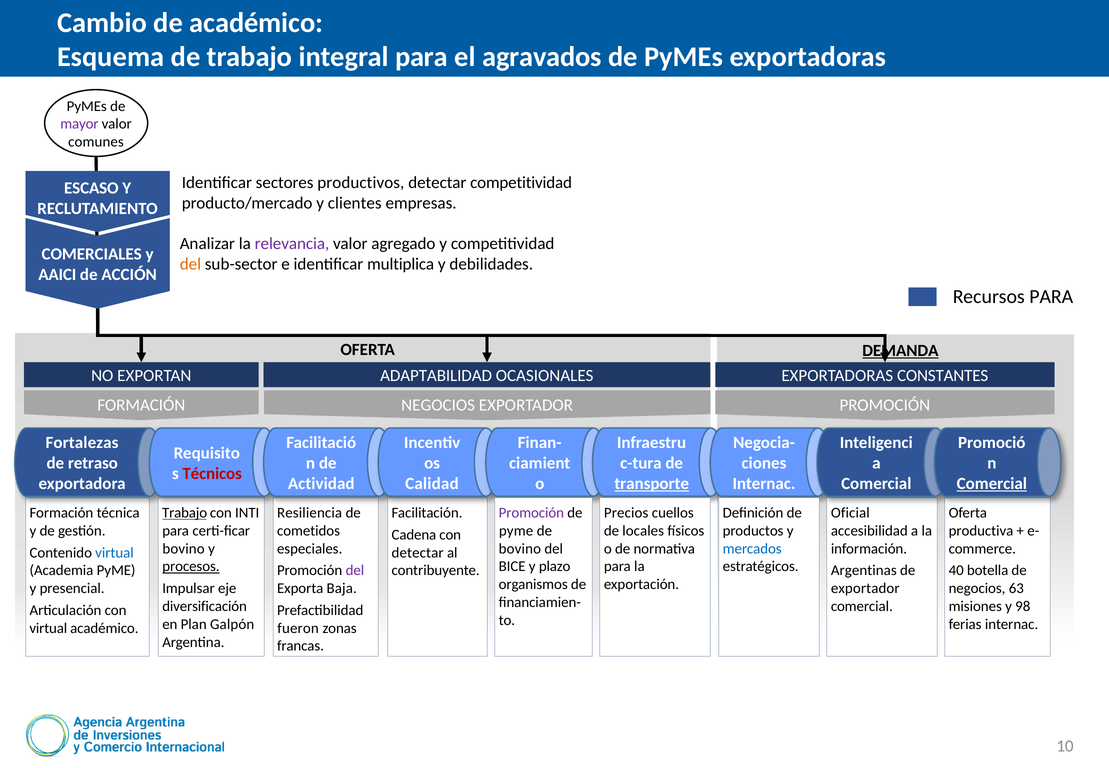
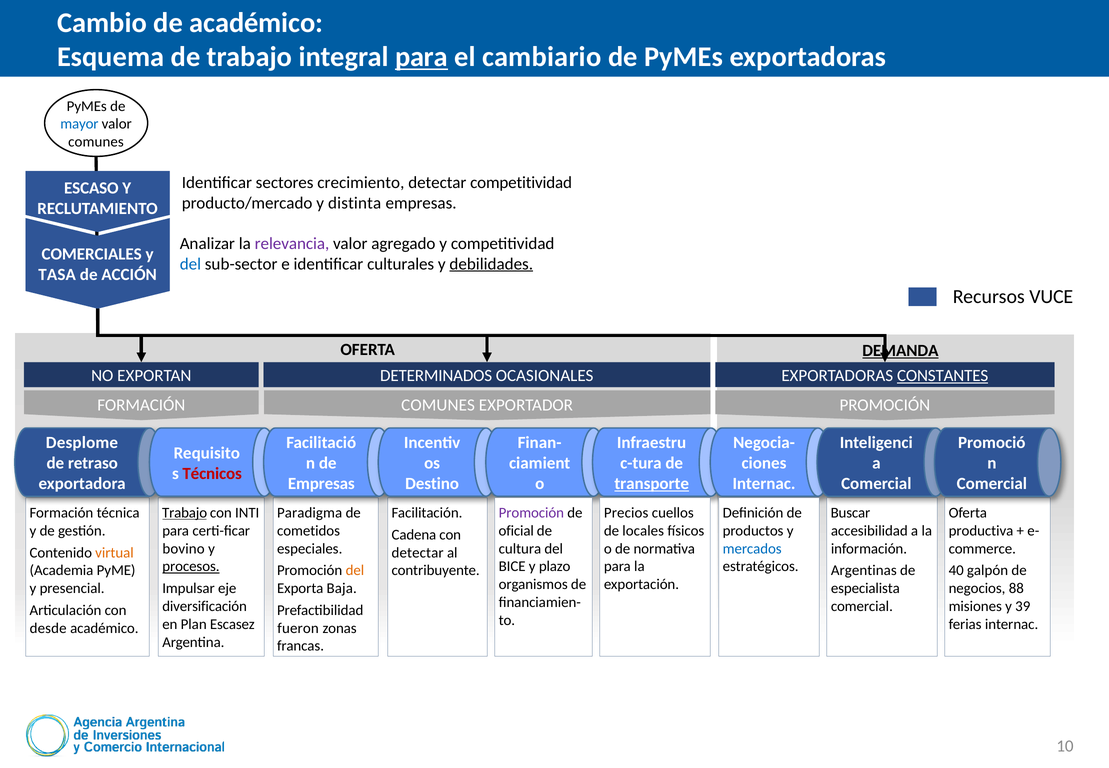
para underline: none -> present (421, 57)
agravados: agravados -> cambiario (542, 57)
mayor colour: purple -> blue (79, 124)
productivos: productivos -> crecimiento (361, 183)
clientes: clientes -> distinta (355, 203)
del colour: orange -> blue (190, 264)
multiplica: multiplica -> culturales (401, 264)
debilidades underline: none -> present (491, 264)
AAICI: AAICI -> TASA (57, 275)
Recursos PARA: PARA -> VUCE (1051, 297)
ADAPTABILIDAD: ADAPTABILIDAD -> DETERMINADOS (436, 376)
CONSTANTES underline: none -> present (943, 376)
FORMACIÓN NEGOCIOS: NEGOCIOS -> COMUNES (438, 405)
Fortalezas: Fortalezas -> Desplome (82, 443)
Actividad: Actividad -> Empresas (321, 484)
Calidad: Calidad -> Destino (432, 484)
Comercial underline: present -> none (992, 484)
Resiliencia: Resiliencia -> Paradigma (310, 513)
Oficial: Oficial -> Buscar (850, 513)
pyme: pyme -> oficial (516, 531)
bovino: bovino -> cultura (520, 548)
virtual colour: blue -> orange (114, 552)
del colour: purple -> orange (355, 570)
botella: botella -> galpón (988, 570)
exportador: exportador -> especialista (865, 588)
63: 63 -> 88 (1016, 588)
98: 98 -> 39 (1023, 606)
Galpón: Galpón -> Escasez (232, 624)
virtual: virtual -> desde (48, 628)
